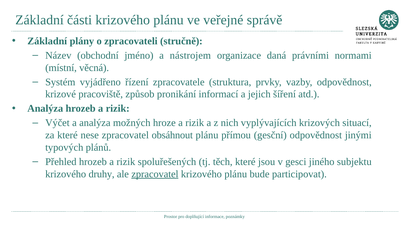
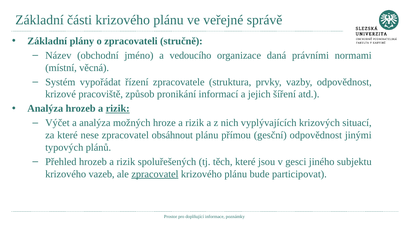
nástrojem: nástrojem -> vedoucího (190, 55)
vyjádřeno: vyjádřeno -> vypořádat (100, 82)
rizik underline: none -> present (118, 109)
druhy: druhy -> vazeb (102, 174)
